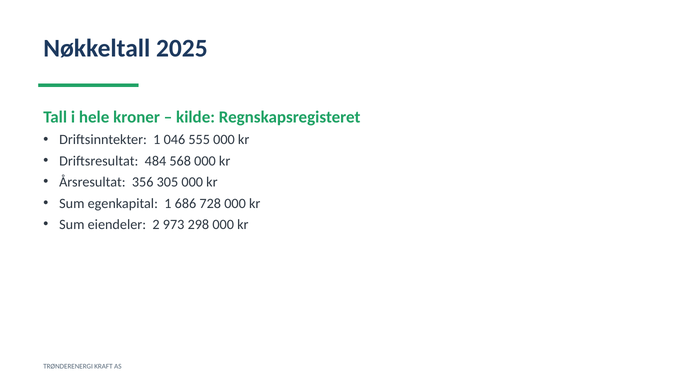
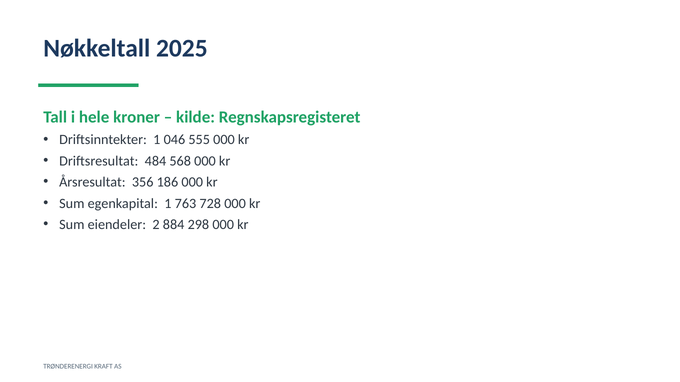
305: 305 -> 186 (167, 182)
686: 686 -> 763 (185, 204)
973: 973 -> 884 (174, 225)
